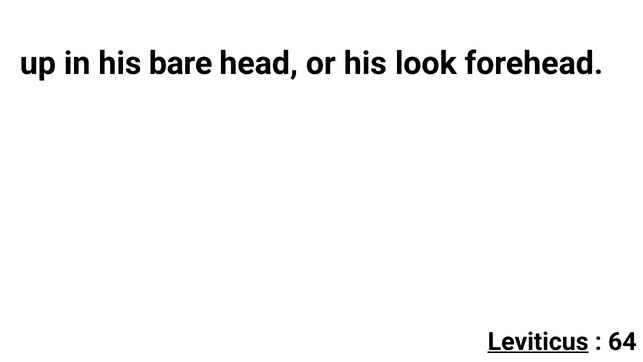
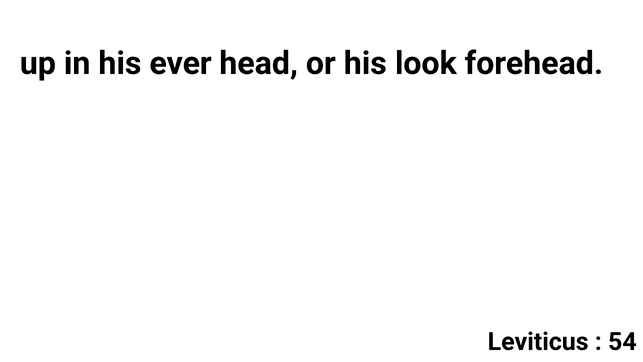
bare: bare -> ever (181, 63)
Leviticus underline: present -> none (538, 341)
64: 64 -> 54 (622, 341)
